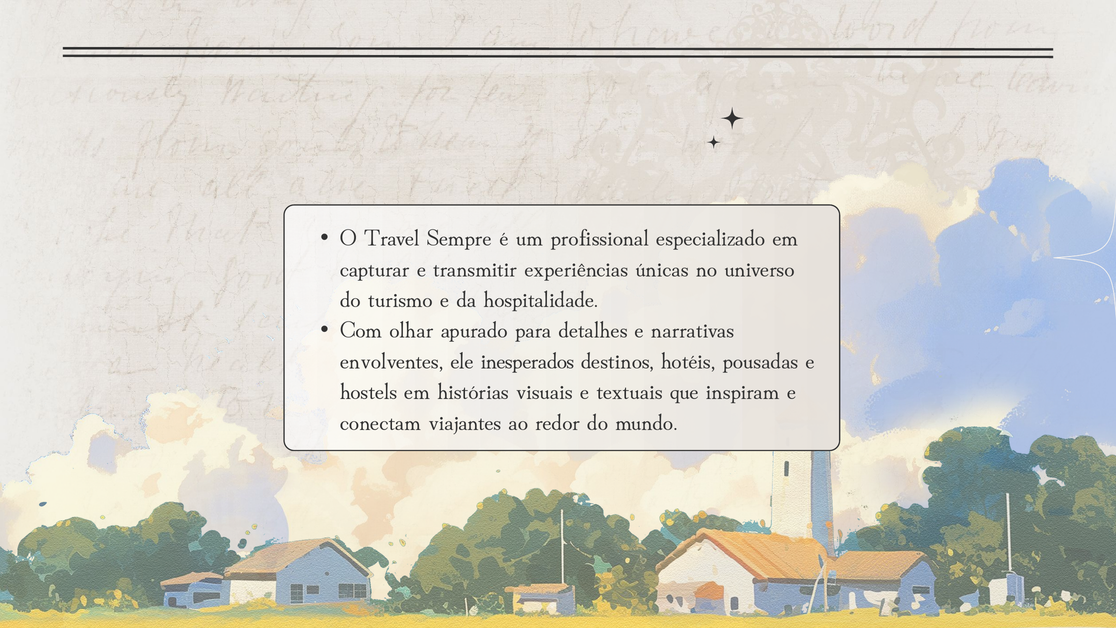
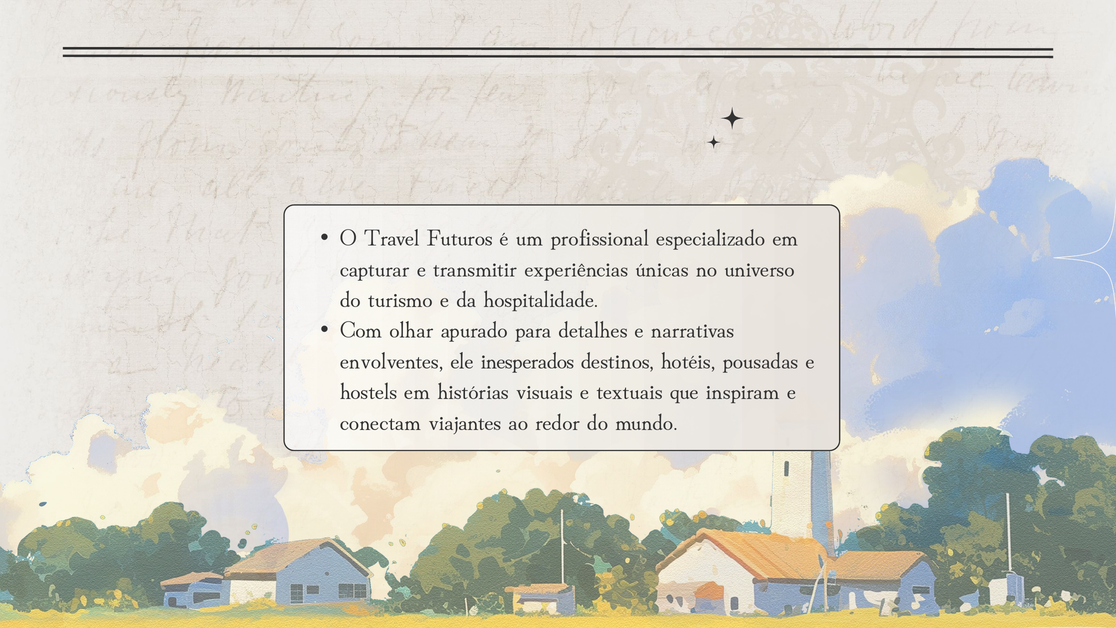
Sempre: Sempre -> Futuros (460, 238)
